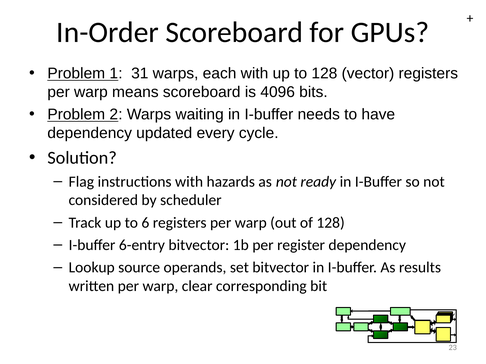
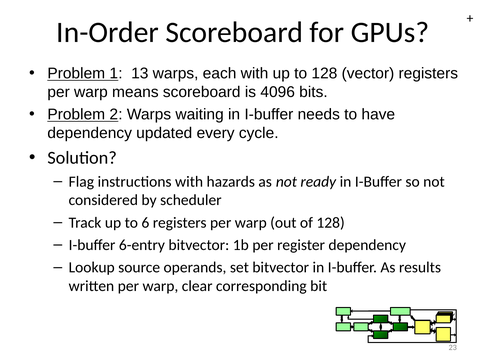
31: 31 -> 13 (140, 74)
